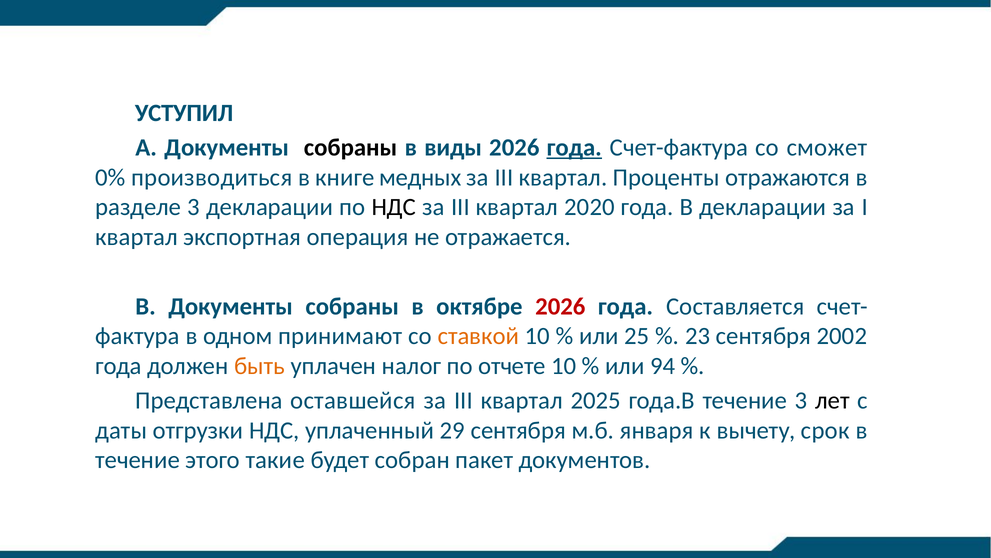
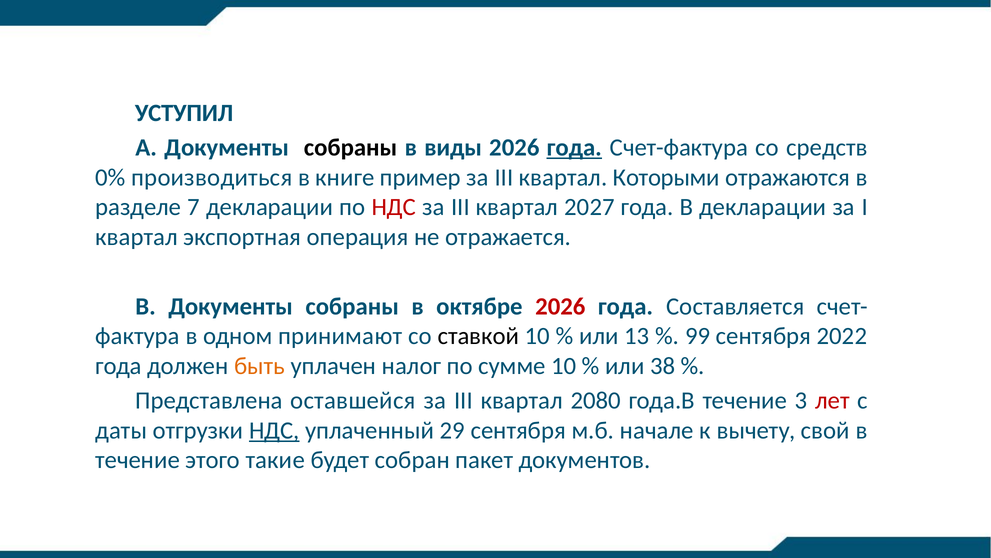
сможет: сможет -> средств (827, 148)
медных: медных -> пример (420, 177)
Проценты: Проценты -> Которыми (666, 177)
разделе 3: 3 -> 7 (194, 207)
НДС colour: black -> red (394, 207)
2020: 2020 -> 2027 (590, 207)
ставкой colour: orange -> black (478, 336)
25: 25 -> 13 (637, 336)
23: 23 -> 99 (698, 336)
2002: 2002 -> 2022 (842, 336)
отчете: отчете -> сумме (512, 366)
94: 94 -> 38 (663, 366)
2025: 2025 -> 2080 (596, 400)
лет colour: black -> red (832, 400)
НДС underline: none -> present (274, 430)
января: января -> начале (657, 430)
срок: срок -> свой (825, 430)
